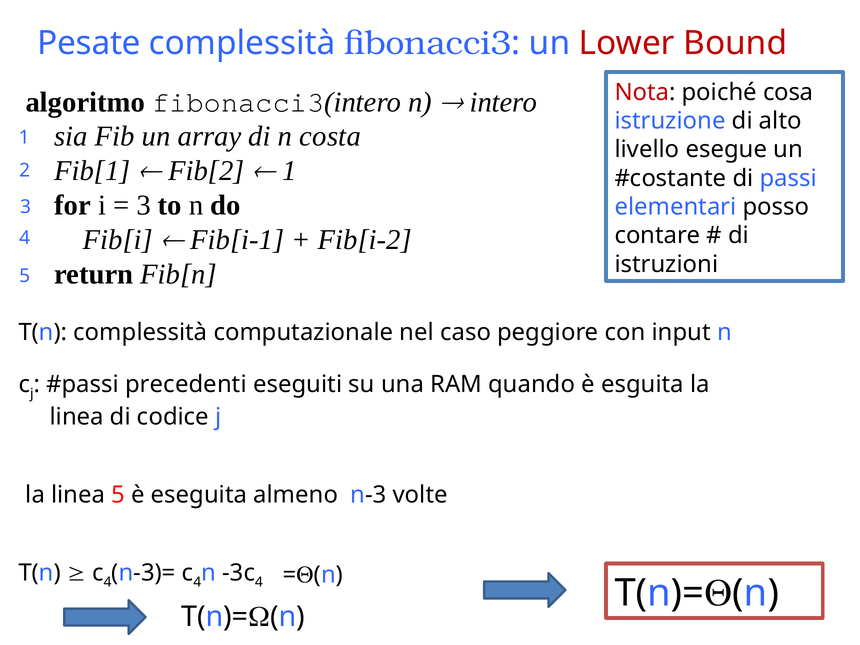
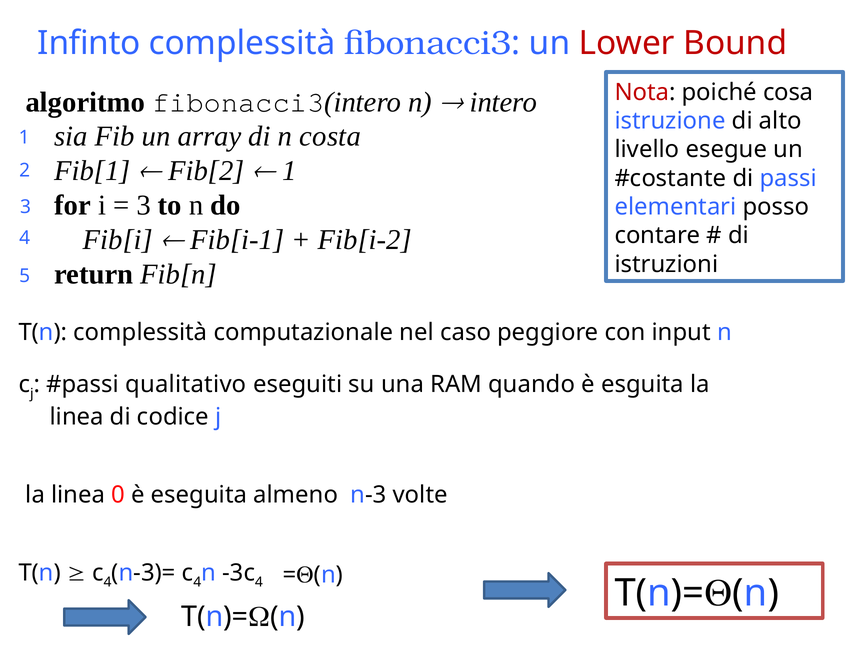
Pesate: Pesate -> Infinto (89, 43)
precedenti: precedenti -> qualitativo (186, 384)
linea 5: 5 -> 0 (118, 495)
